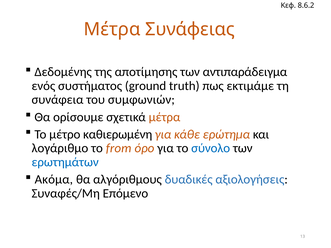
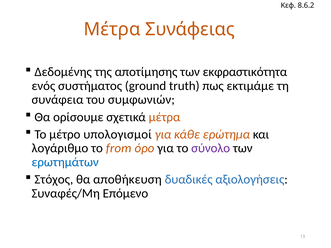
αντιπαράδειγμα: αντιπαράδειγμα -> εκφραστικότητα (245, 72)
καθιερωμένη: καθιερωμένη -> υπολογισμοί (118, 134)
σύνολο colour: blue -> purple (211, 148)
Ακόμα: Ακόμα -> Στόχος (54, 180)
αλγόριθμους: αλγόριθμους -> αποθήκευση (127, 180)
